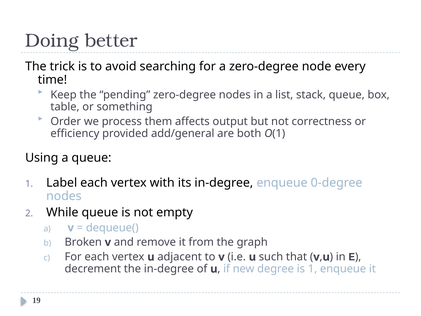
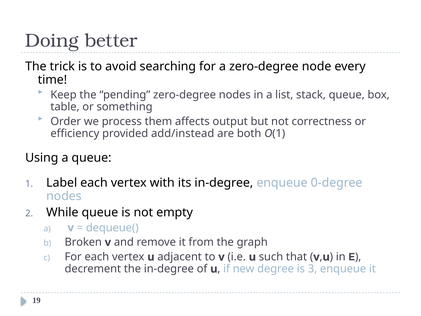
add/general: add/general -> add/instead (183, 133)
is 1: 1 -> 3 (313, 269)
